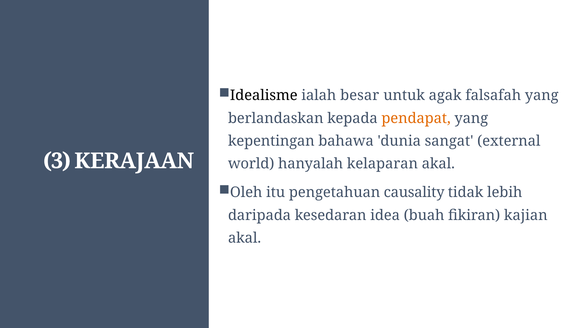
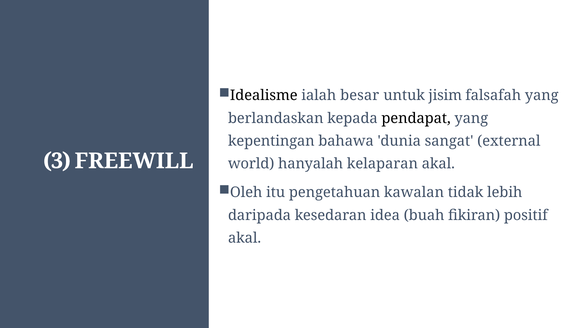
agak: agak -> jisim (445, 95)
pendapat colour: orange -> black (416, 118)
KERAJAAN: KERAJAAN -> FREEWILL (134, 161)
causality: causality -> kawalan (414, 192)
kajian: kajian -> positif (526, 215)
